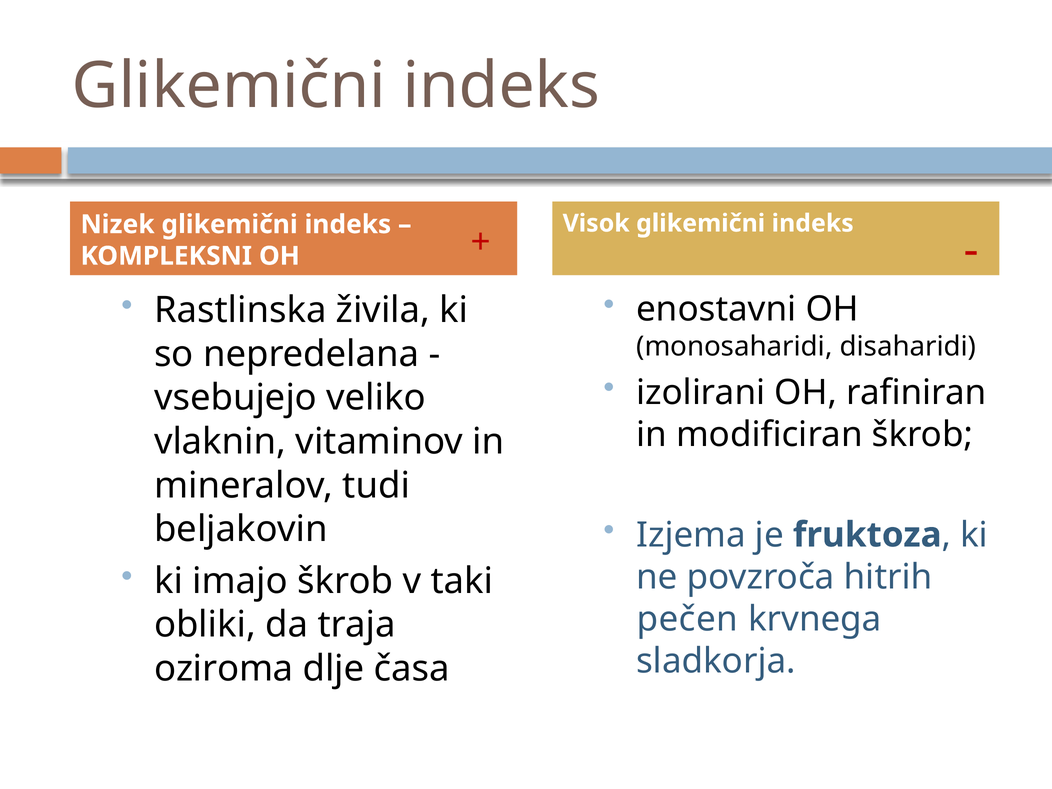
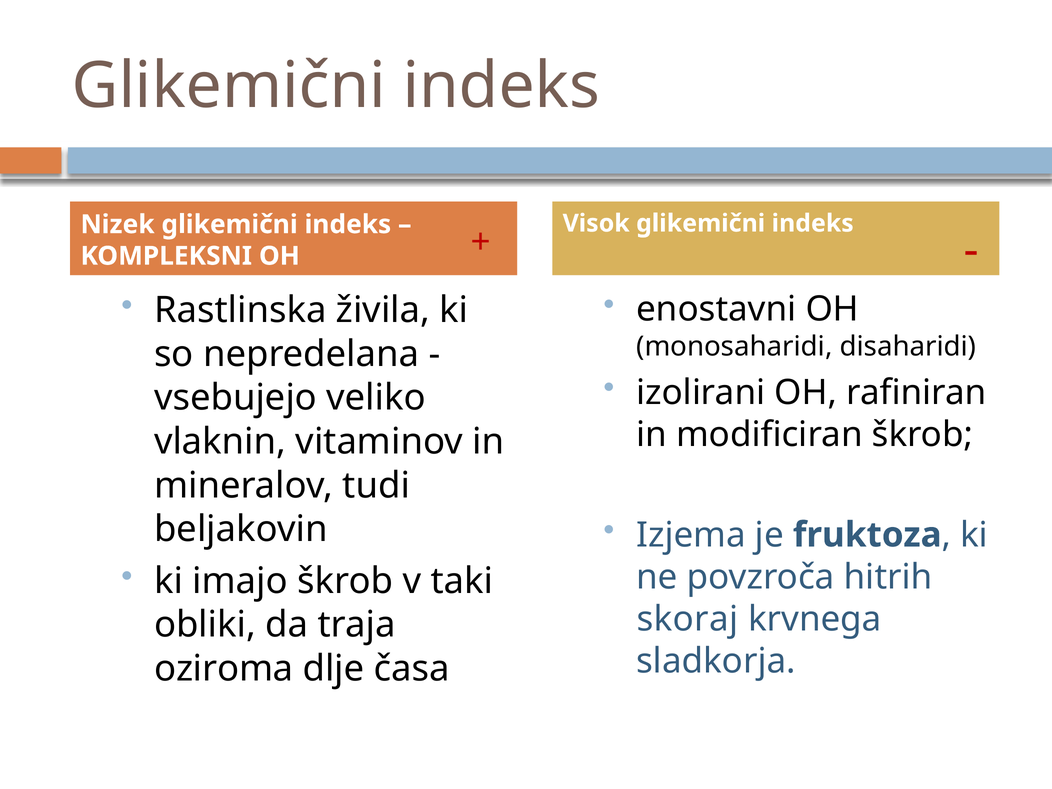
pečen: pečen -> skoraj (687, 619)
